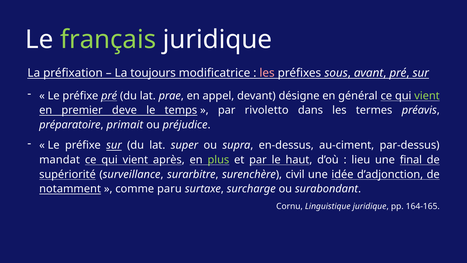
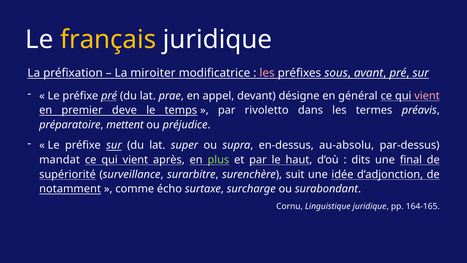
français colour: light green -> yellow (108, 39)
toujours: toujours -> miroiter (153, 73)
vient colour: light green -> pink (427, 96)
primait: primait -> mettent (125, 125)
au-ciment: au-ciment -> au-absolu (347, 145)
lieu: lieu -> dits (361, 160)
civil: civil -> suit (295, 174)
paru: paru -> écho (169, 189)
